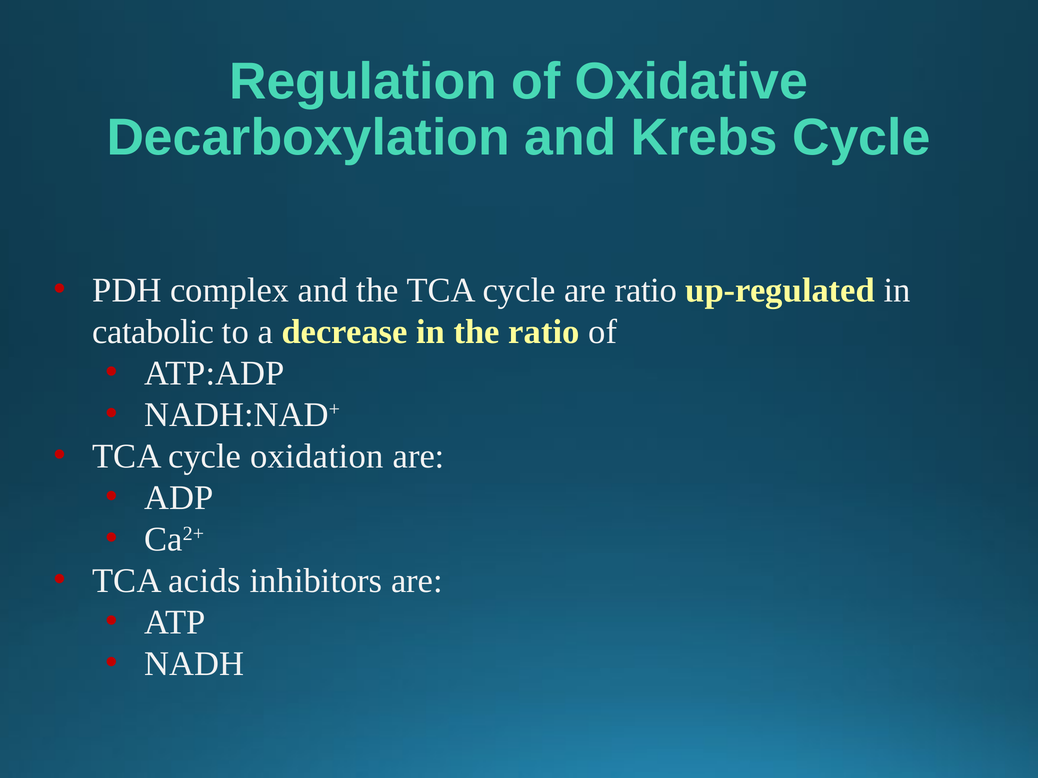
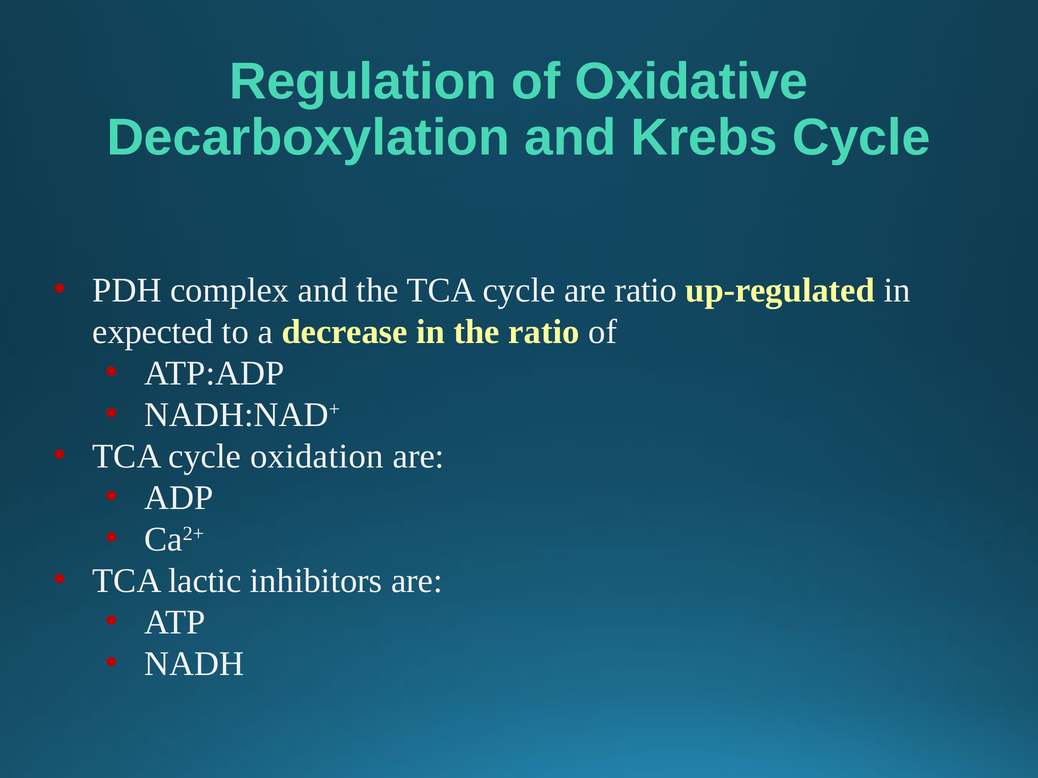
catabolic: catabolic -> expected (153, 332)
acids: acids -> lactic (205, 581)
